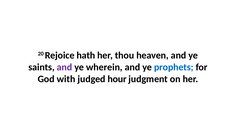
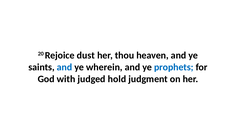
hath: hath -> dust (86, 55)
and colour: purple -> blue (64, 67)
hour: hour -> hold (117, 79)
